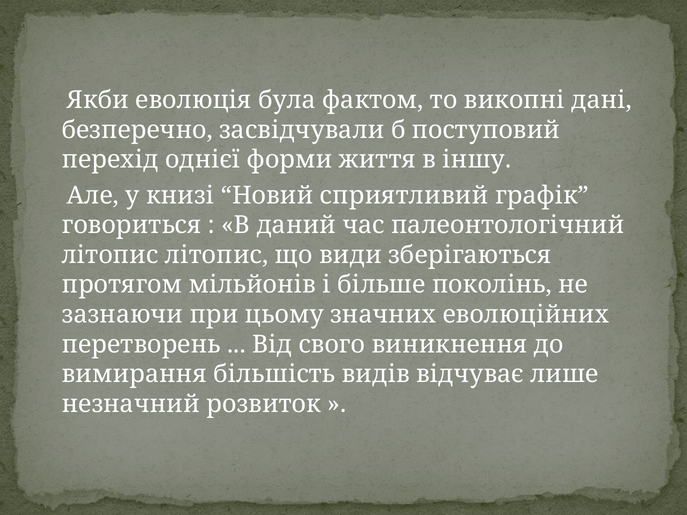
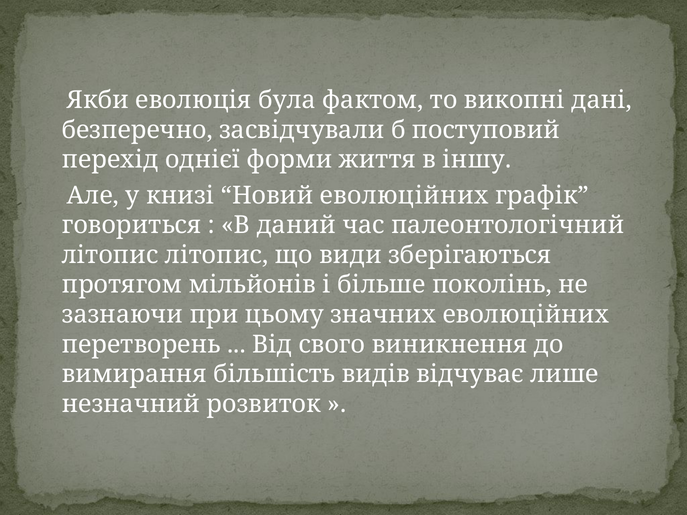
Новий сприятливий: сприятливий -> еволюційних (404, 195)
